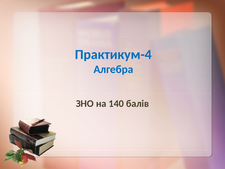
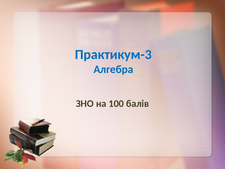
Практикум-4: Практикум-4 -> Практикум-3 (113, 54)
140: 140 -> 100 (116, 103)
